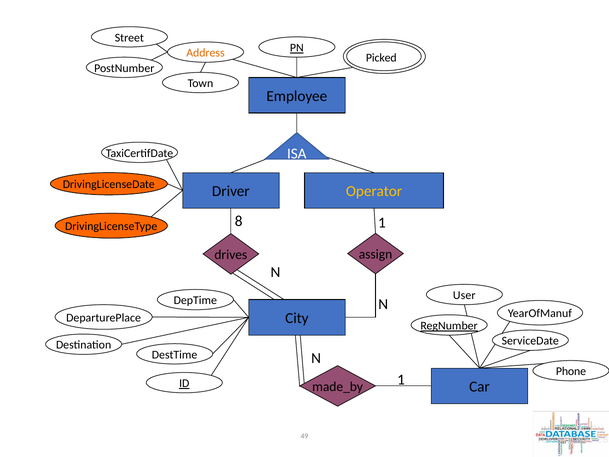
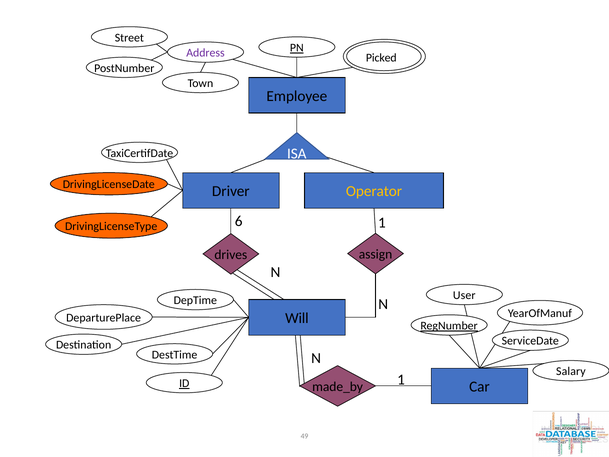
Address colour: orange -> purple (205, 53)
8: 8 -> 6 (239, 221)
City: City -> Will (297, 318)
Phone: Phone -> Salary (571, 371)
